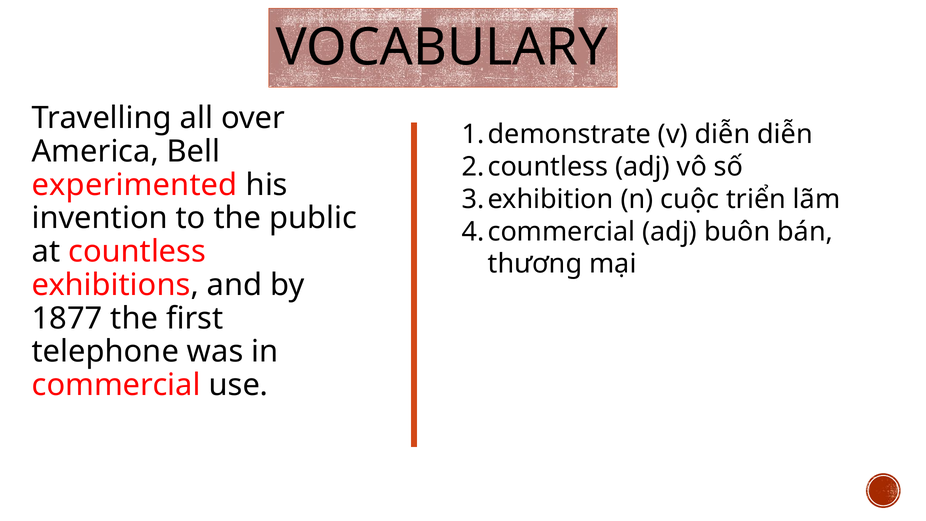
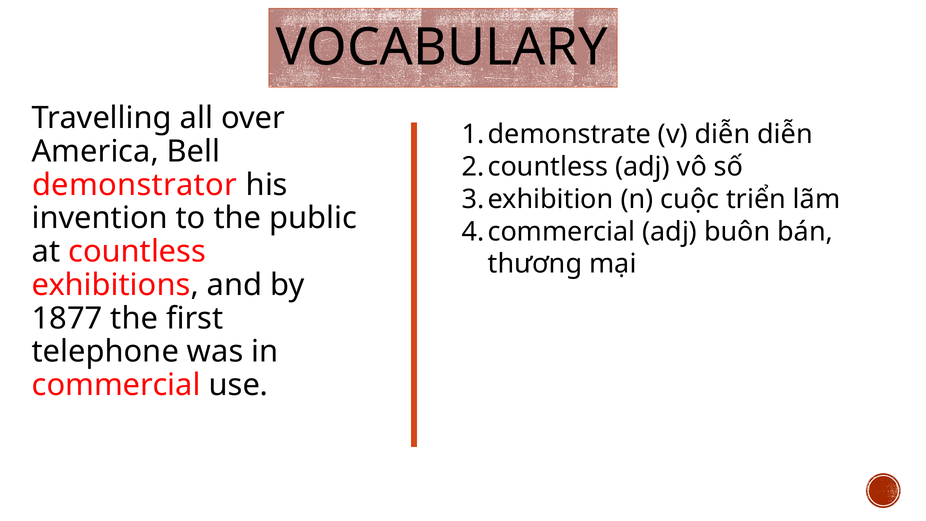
experimented: experimented -> demonstrator (135, 185)
